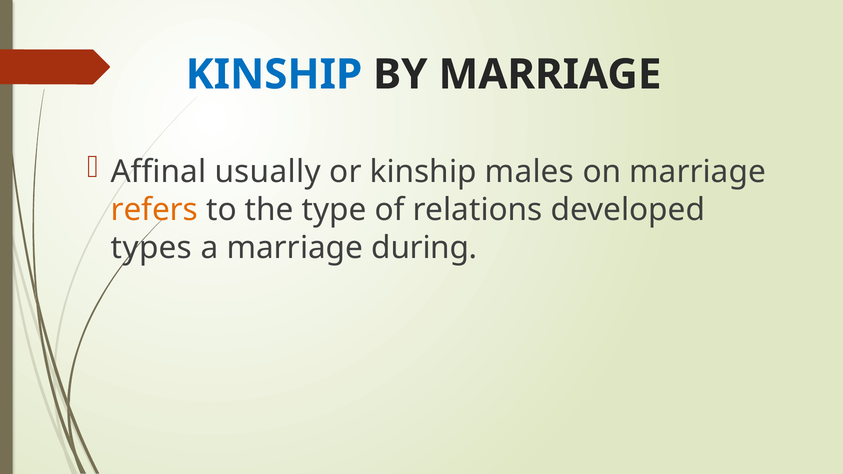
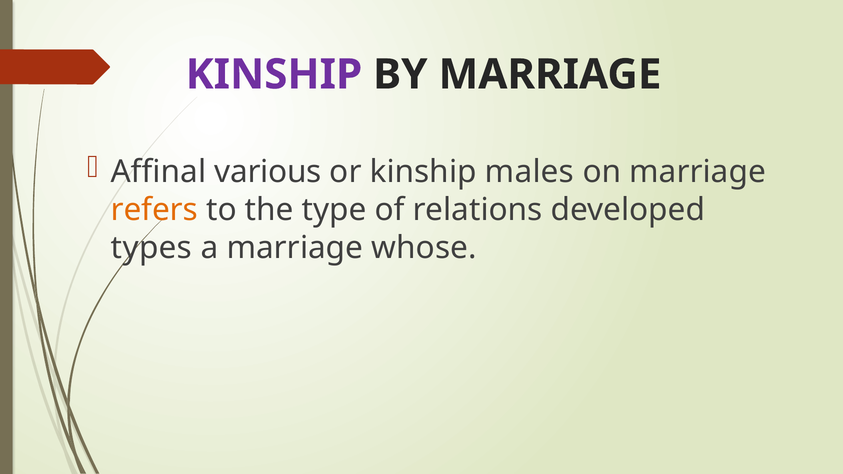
KINSHIP colour: blue -> purple (274, 75)
usually: usually -> various (268, 172)
during: during -> whose (424, 248)
